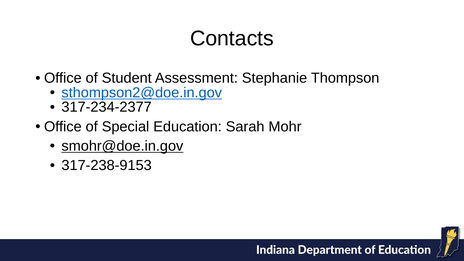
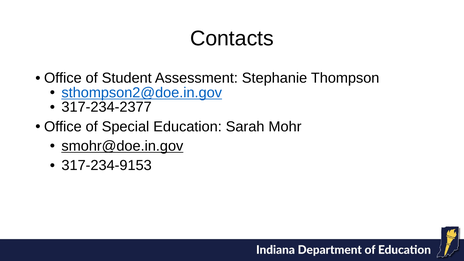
317-238-9153: 317-238-9153 -> 317-234-9153 (107, 165)
